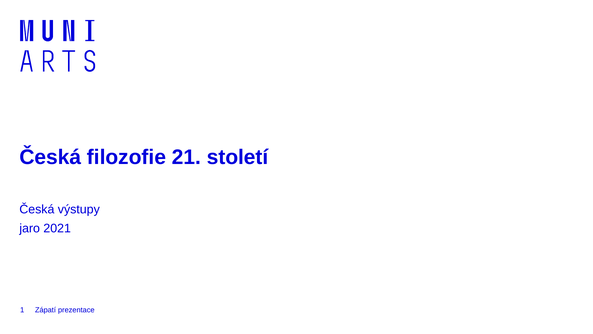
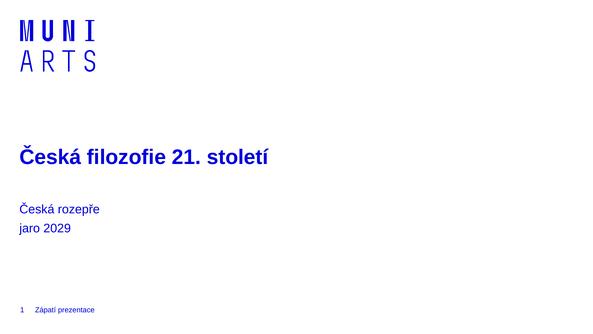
výstupy: výstupy -> rozepře (79, 209)
2021: 2021 -> 2029 (57, 228)
